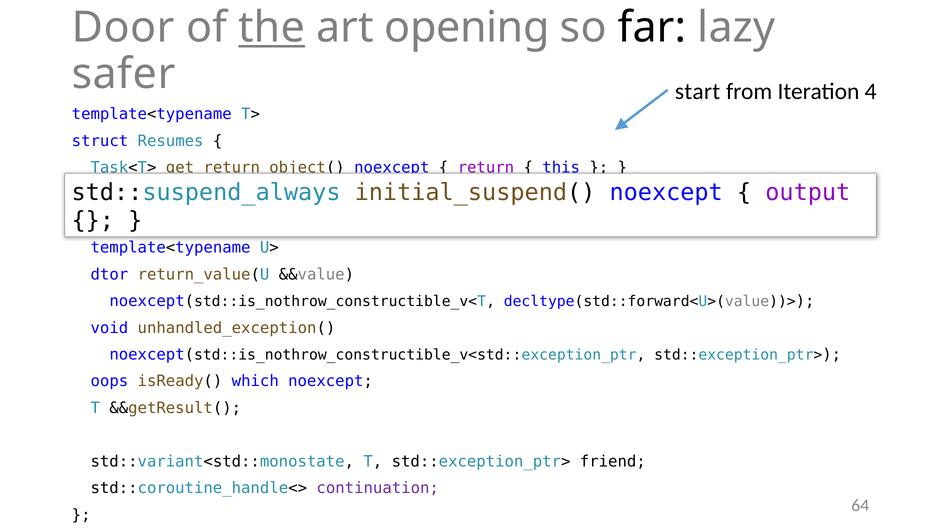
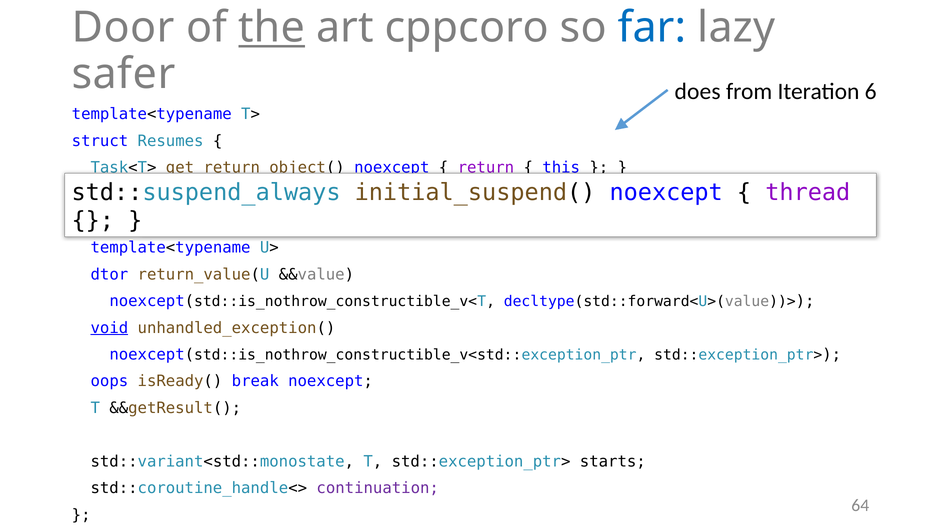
opening: opening -> cppcoro (467, 28)
far colour: black -> blue (652, 28)
start: start -> does (698, 92)
4: 4 -> 6 (871, 92)
output: output -> thread (808, 193)
void underline: none -> present (109, 328)
which: which -> break (255, 381)
friend: friend -> starts (613, 462)
